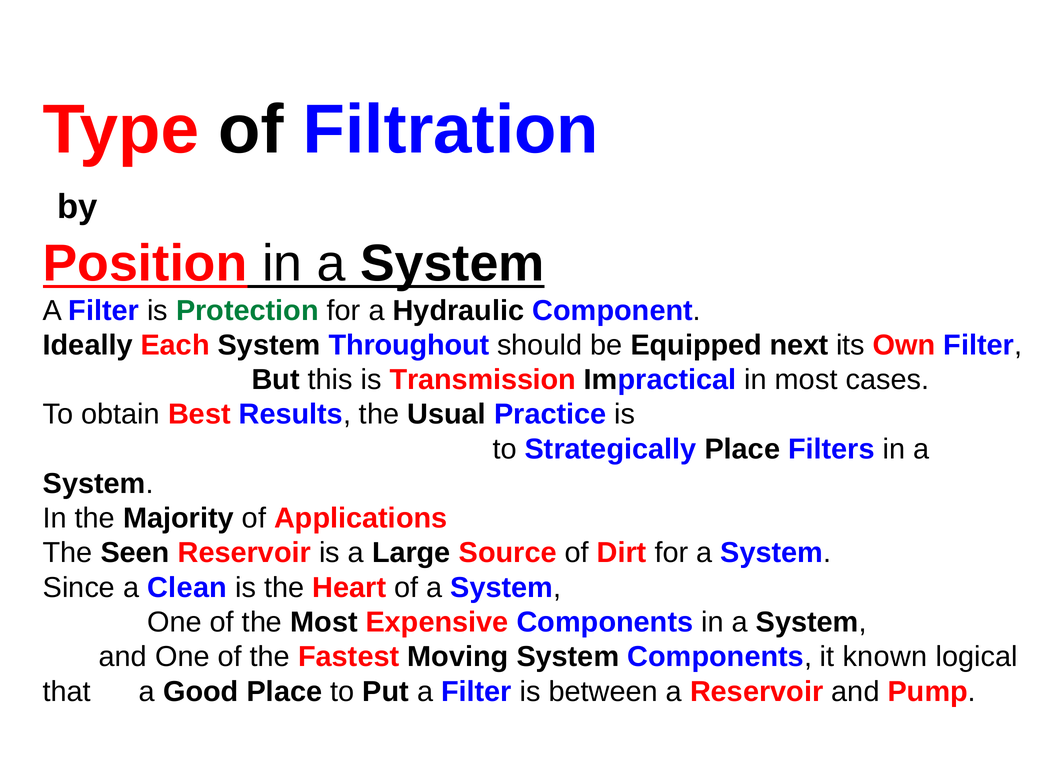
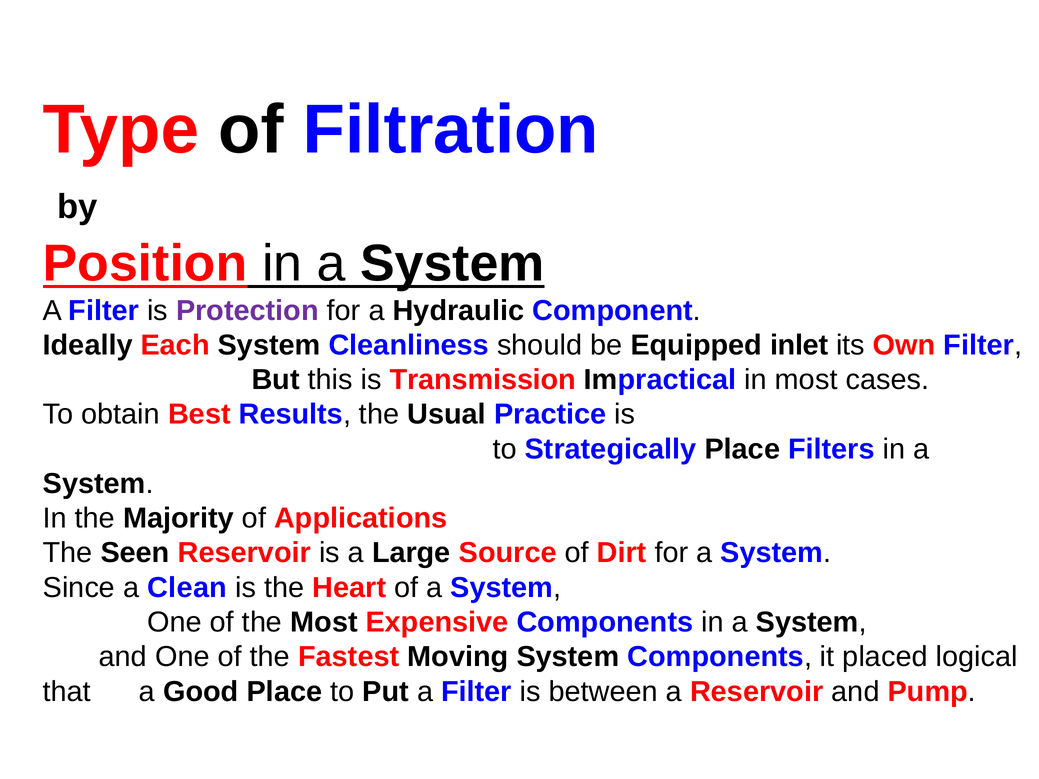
Protection colour: green -> purple (247, 311)
Throughout: Throughout -> Cleanliness (409, 345)
next: next -> inlet (799, 345)
known: known -> placed (885, 657)
